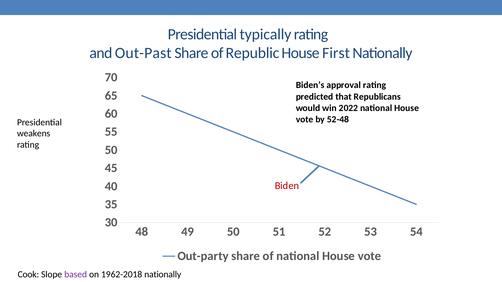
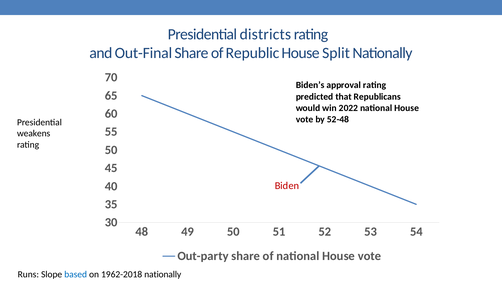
typically: typically -> districts (265, 34)
Out-Past: Out-Past -> Out-Final (143, 53)
First: First -> Split (336, 53)
Cook: Cook -> Runs (28, 275)
based colour: purple -> blue (76, 275)
